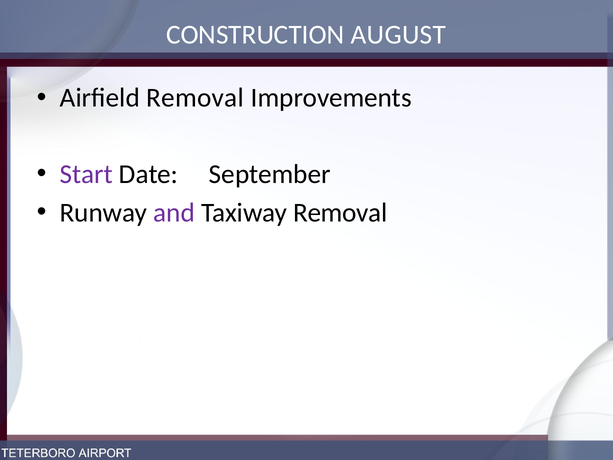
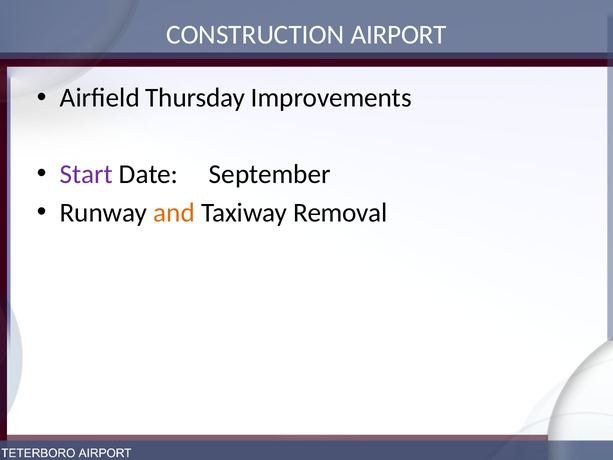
AUGUST: AUGUST -> AIRPORT (399, 35)
Airfield Removal: Removal -> Thursday (195, 98)
and colour: purple -> orange (174, 212)
